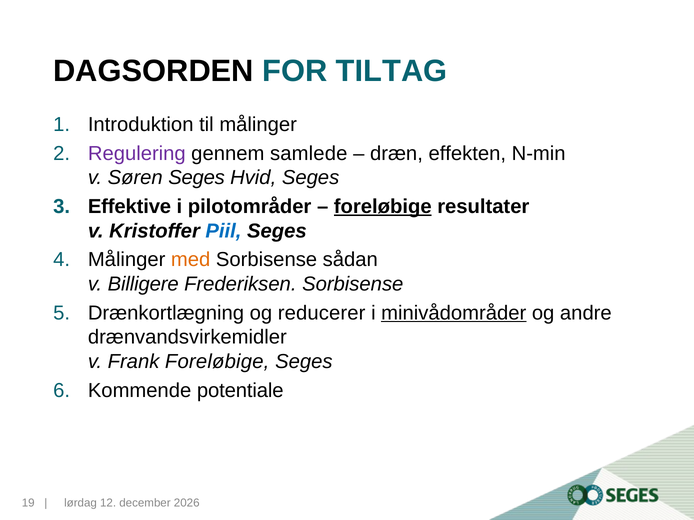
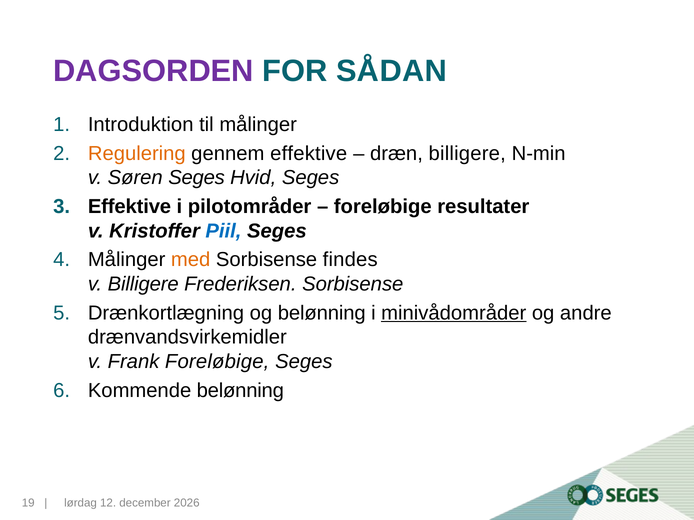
DAGSORDEN colour: black -> purple (153, 71)
TILTAG: TILTAG -> SÅDAN (392, 71)
Regulering colour: purple -> orange (137, 154)
gennem samlede: samlede -> effektive (309, 154)
dræn effekten: effekten -> billigere (467, 154)
foreløbige underline: present -> none (383, 207)
sådan: sådan -> findes (350, 260)
og reducerer: reducerer -> belønning (322, 313)
Kommende potentiale: potentiale -> belønning (240, 391)
